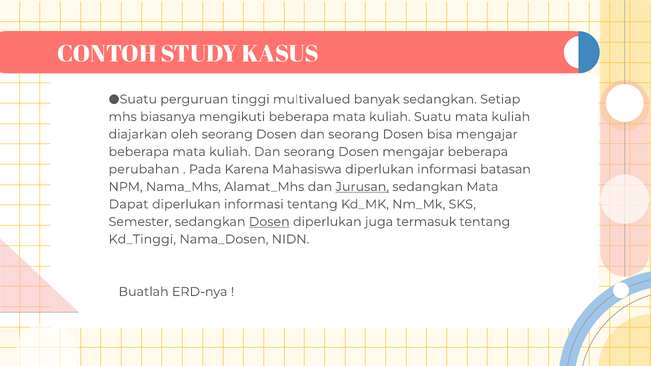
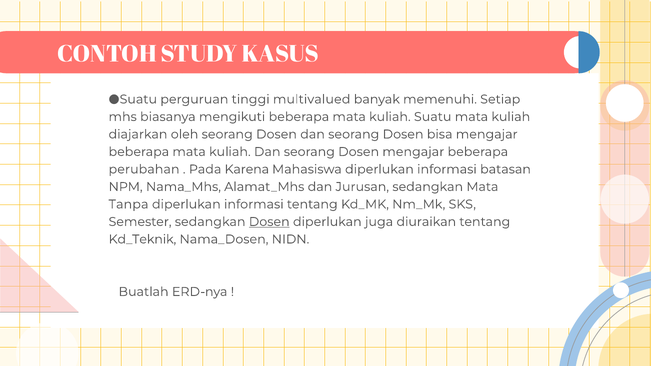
banyak sedangkan: sedangkan -> memenuhi (440, 99)
Jurusan underline: present -> none (362, 187)
Dapat: Dapat -> Tanpa (129, 204)
termasuk: termasuk -> diuraikan (426, 222)
Kd_Tinggi: Kd_Tinggi -> Kd_Teknik (142, 239)
